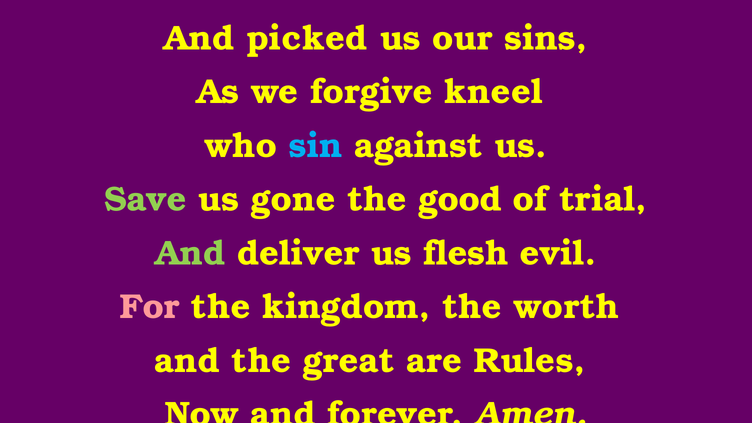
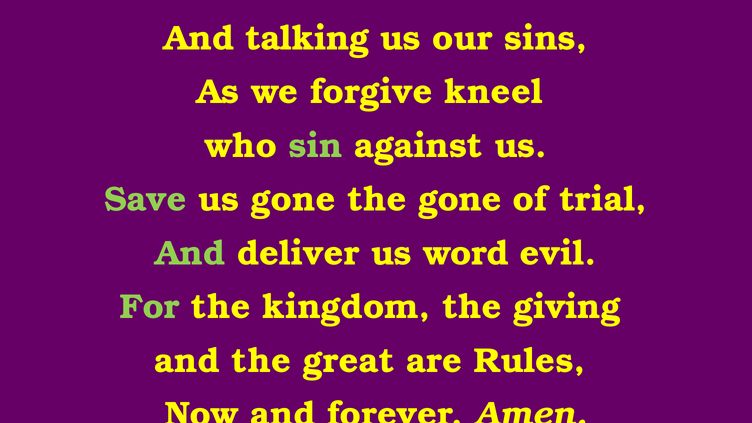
picked: picked -> talking (307, 38)
sin colour: light blue -> light green (316, 146)
the good: good -> gone (460, 199)
flesh: flesh -> word (466, 253)
For colour: pink -> light green (150, 307)
worth: worth -> giving (567, 307)
